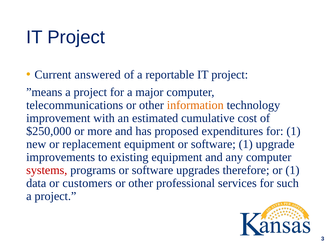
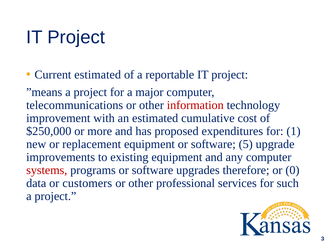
Current answered: answered -> estimated (98, 75)
information colour: orange -> red (195, 105)
software 1: 1 -> 5 (246, 144)
or 1: 1 -> 0 (292, 170)
